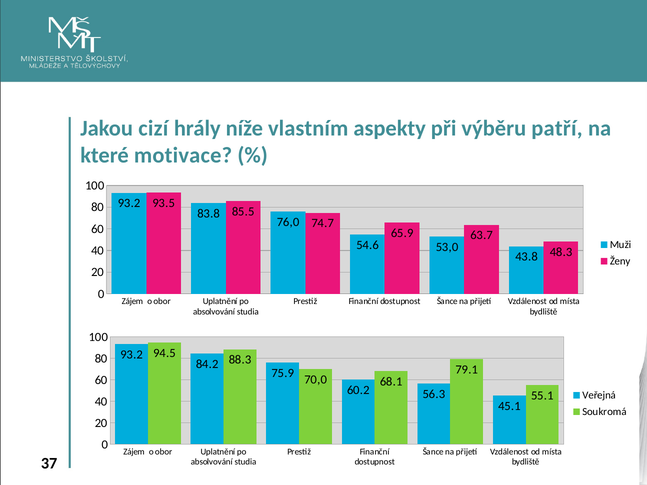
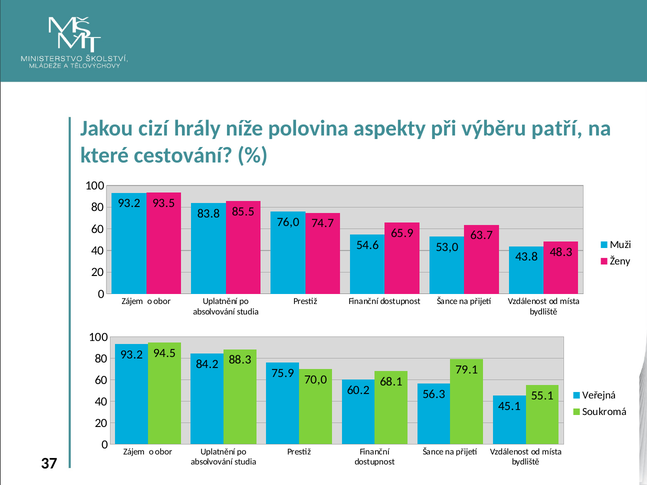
vlastním: vlastním -> polovina (308, 128)
motivace: motivace -> cestování (183, 155)
